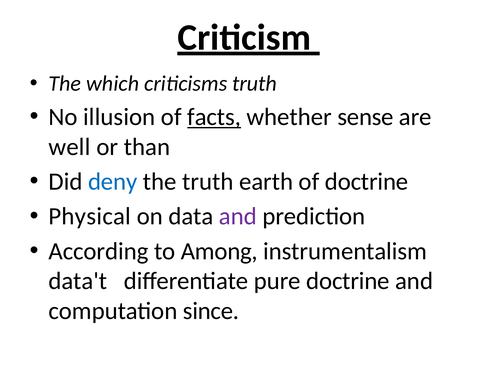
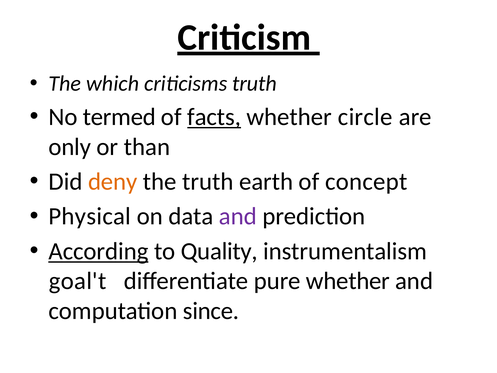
illusion: illusion -> termed (119, 117)
sense: sense -> circle (365, 117)
well: well -> only (70, 147)
deny colour: blue -> orange (113, 182)
of doctrine: doctrine -> concept (366, 182)
According underline: none -> present (98, 251)
Among: Among -> Quality (219, 251)
data't: data't -> goal't (78, 281)
pure doctrine: doctrine -> whether (348, 281)
